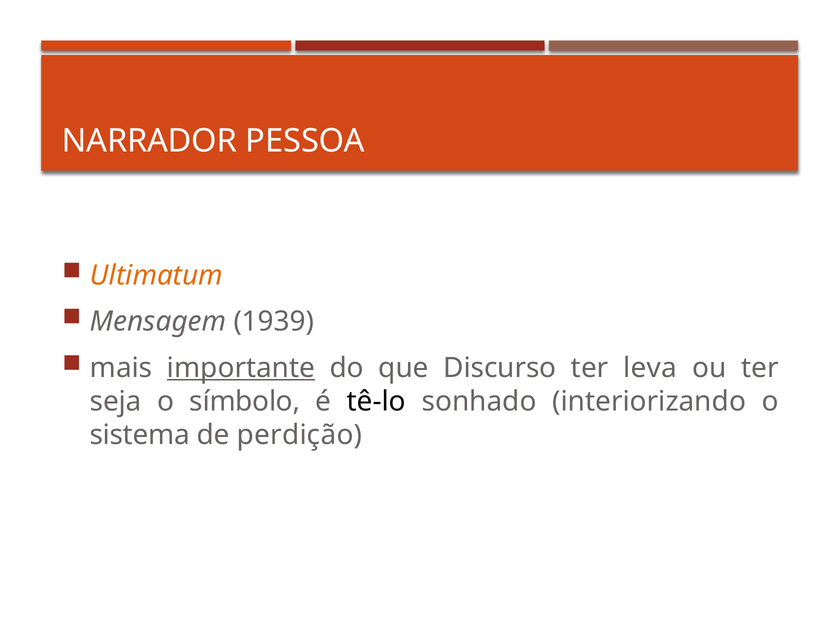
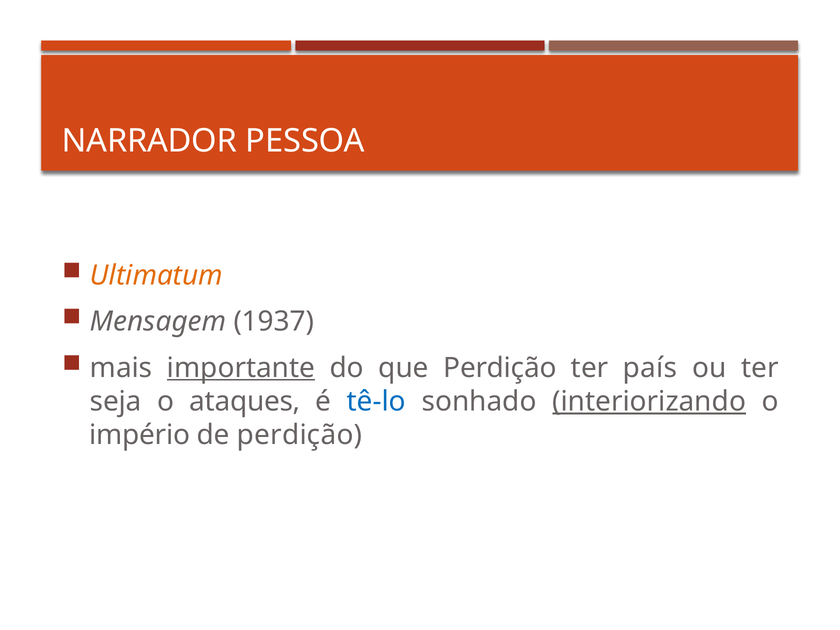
1939: 1939 -> 1937 (274, 322)
que Discurso: Discurso -> Perdição (500, 368)
leva: leva -> país (650, 368)
símbolo: símbolo -> ataques (245, 401)
tê-lo colour: black -> blue (376, 401)
interiorizando underline: none -> present (649, 401)
sistema: sistema -> império (140, 435)
